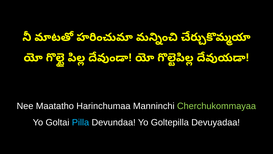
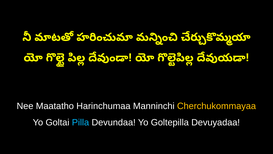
Cherchukommayaa colour: light green -> yellow (217, 106)
